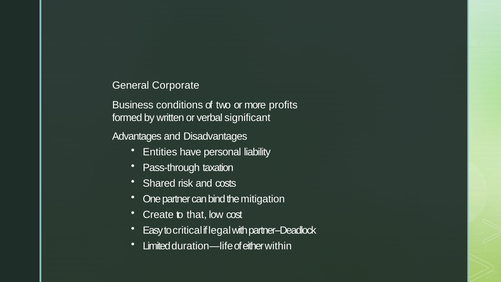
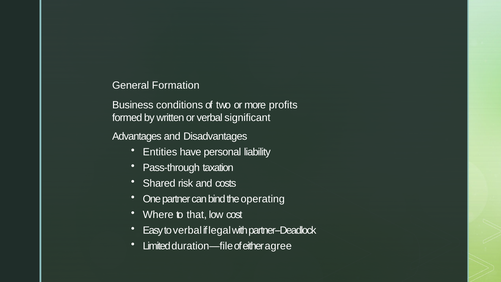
Corporate: Corporate -> Formation (176, 85)
mitigation: mitigation -> operating (263, 199)
Create: Create -> Where (158, 215)
to critical: critical -> verbal (187, 230)
duration—life: duration—life -> duration—file (202, 246)
within: within -> agree (278, 246)
